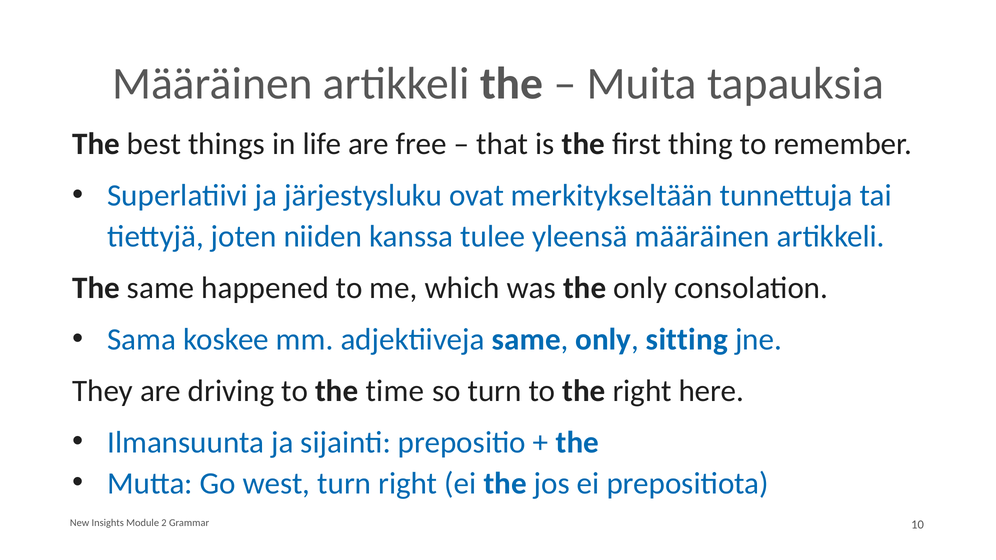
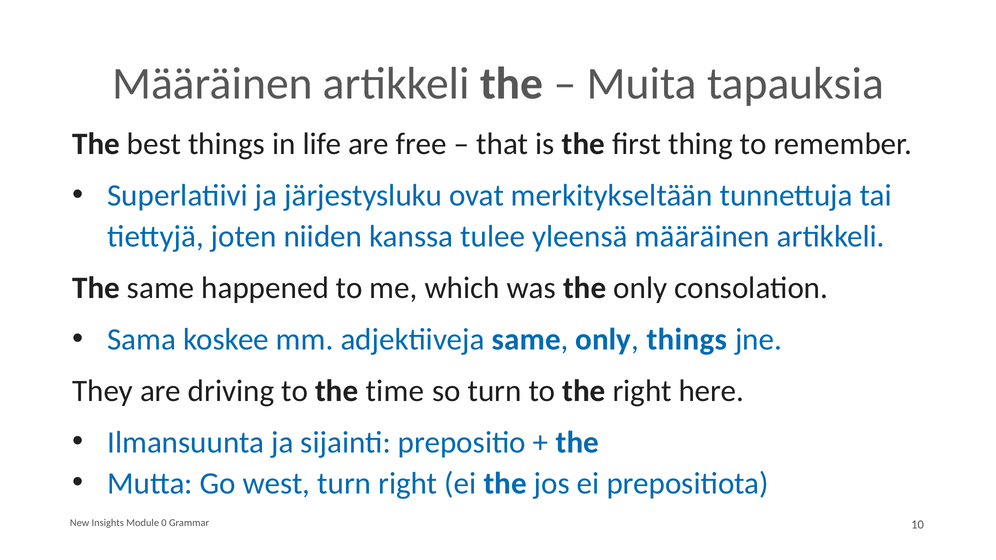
only sitting: sitting -> things (687, 340)
2: 2 -> 0 (164, 523)
